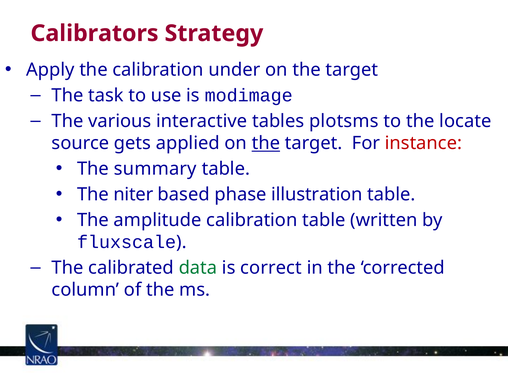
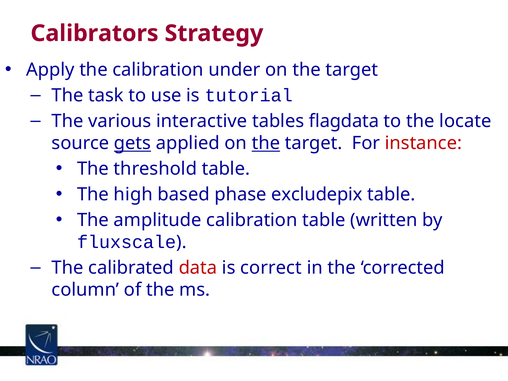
modimage: modimage -> tutorial (249, 96)
plotsms: plotsms -> flagdata (344, 121)
gets underline: none -> present (132, 143)
summary: summary -> threshold (155, 169)
niter: niter -> high (133, 195)
illustration: illustration -> excludepix (317, 195)
data colour: green -> red (198, 268)
